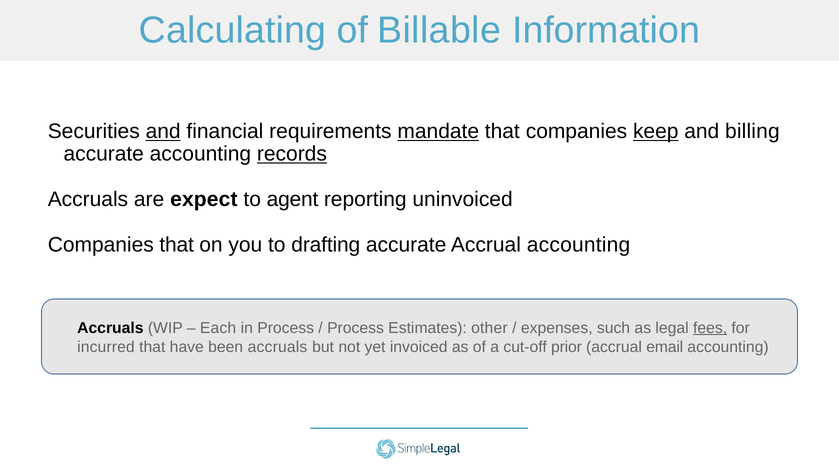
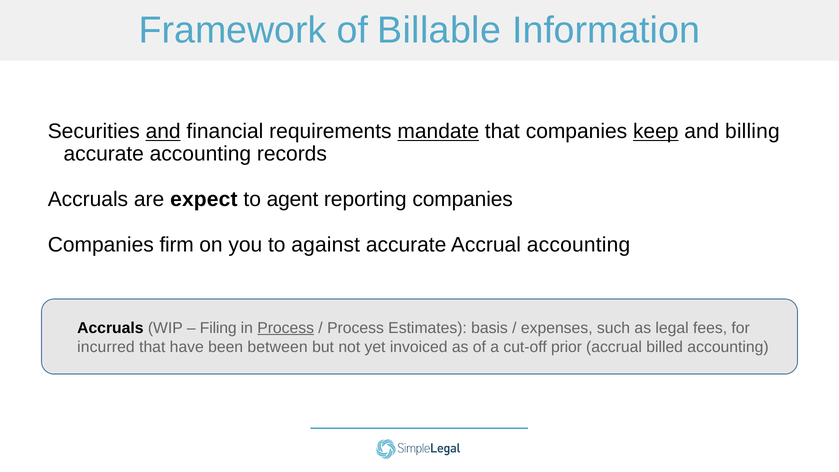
Calculating: Calculating -> Framework (233, 31)
records underline: present -> none (292, 154)
reporting uninvoiced: uninvoiced -> companies (463, 199)
Companies that: that -> firm (177, 245)
drafting: drafting -> against (326, 245)
Each: Each -> Filing (218, 328)
Process underline: none -> present (286, 328)
other: other -> basis (490, 328)
fees underline: present -> none (710, 328)
been accruals: accruals -> between (278, 347)
email: email -> billed (665, 347)
